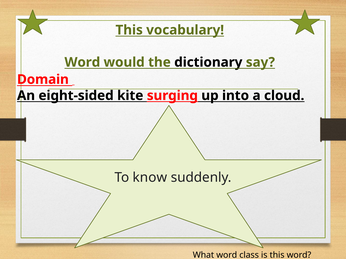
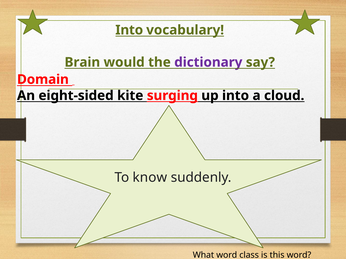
This: This -> Into (129, 30)
Word: Word -> Brain (82, 62)
dictionary colour: black -> purple (208, 62)
